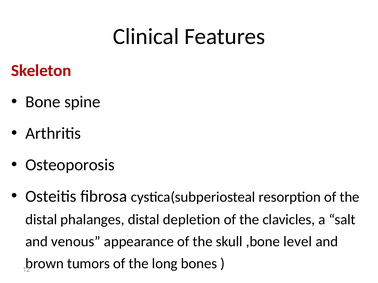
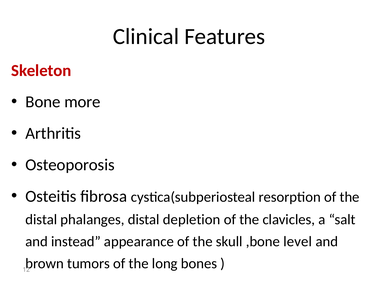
spine: spine -> more (82, 102)
venous: venous -> instead (76, 242)
